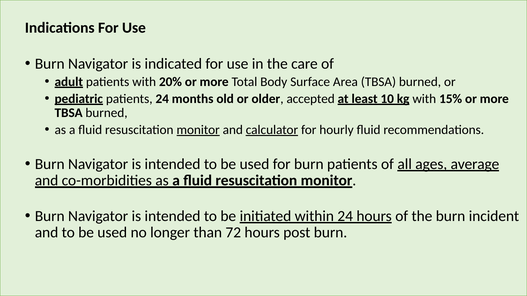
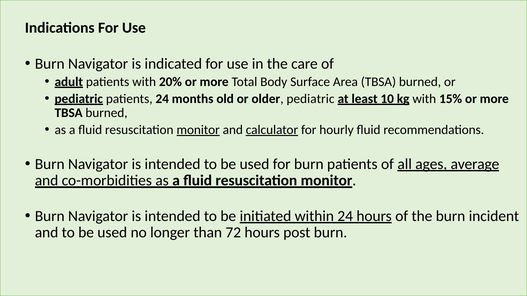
older accepted: accepted -> pediatric (311, 99)
